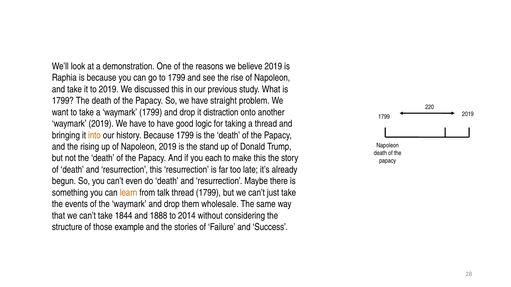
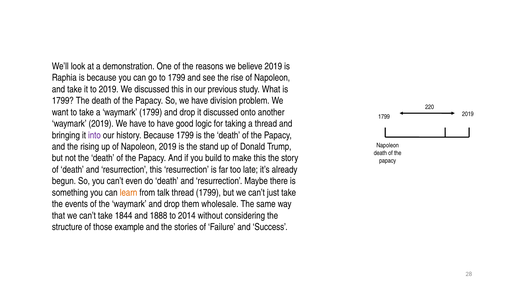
straight: straight -> division (224, 101)
it distraction: distraction -> discussed (221, 112)
into colour: orange -> purple (94, 135)
each: each -> build (213, 158)
